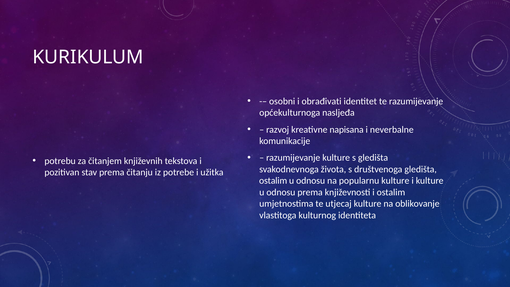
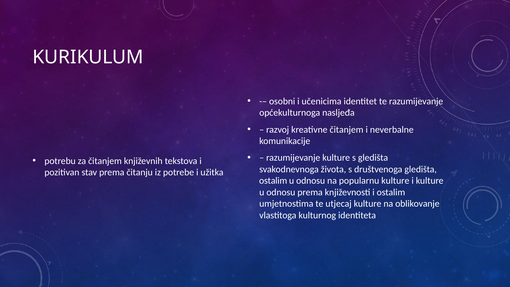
obrađivati: obrađivati -> učenicima (322, 101)
kreativne napisana: napisana -> čitanjem (347, 129)
